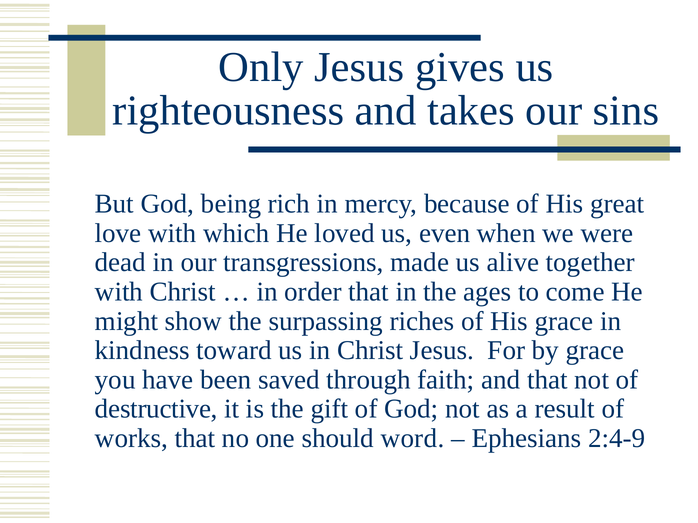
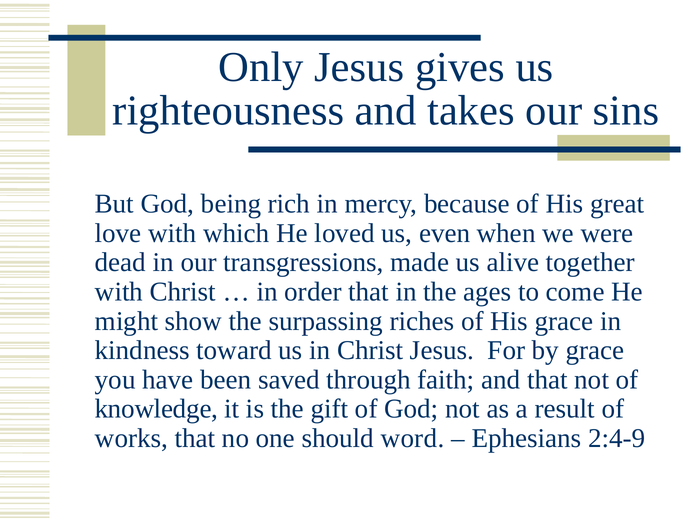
destructive: destructive -> knowledge (156, 409)
